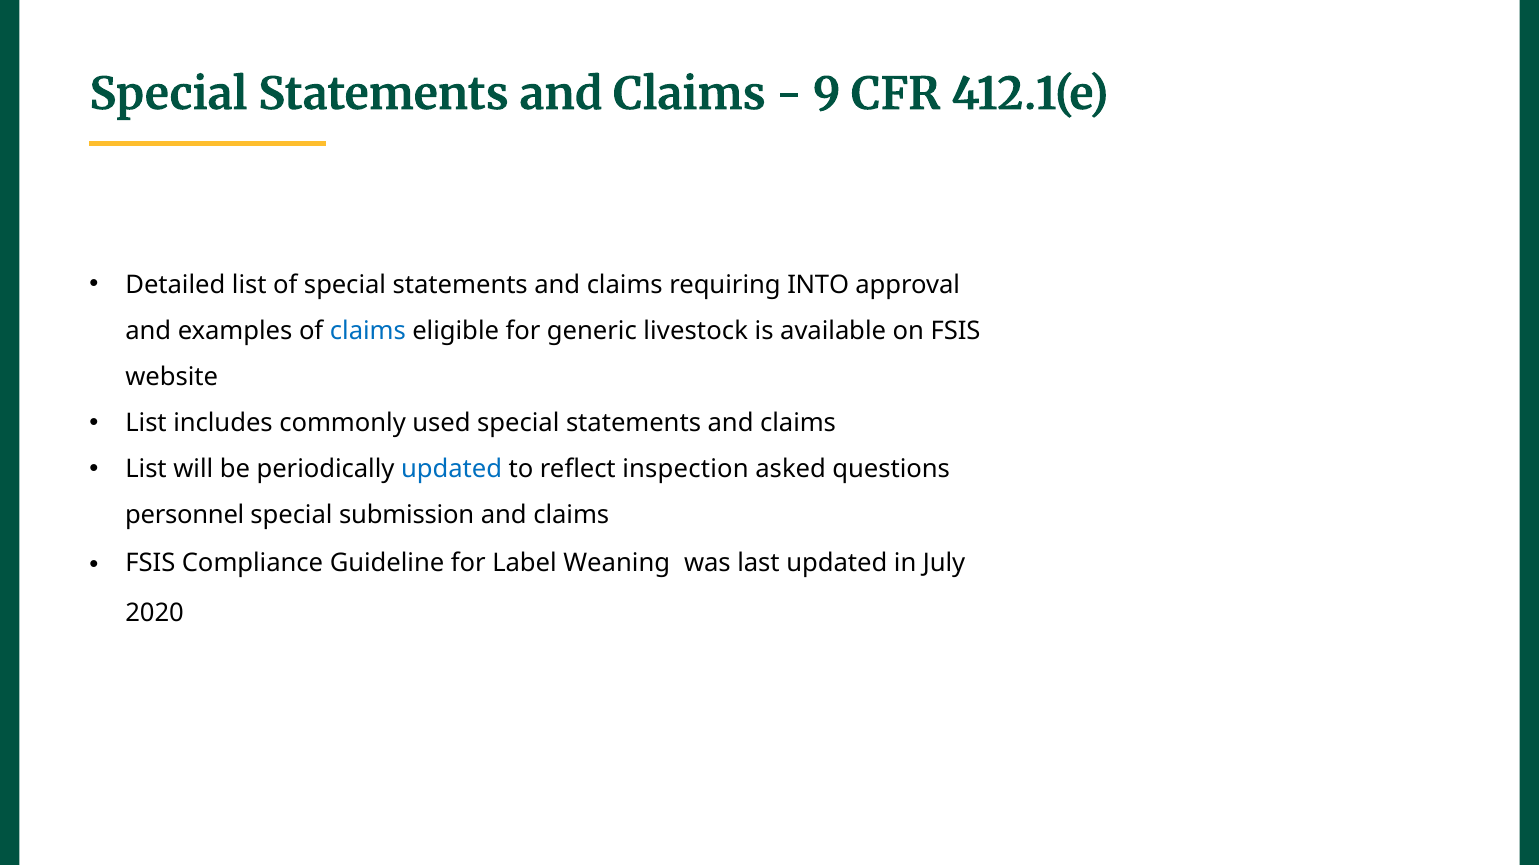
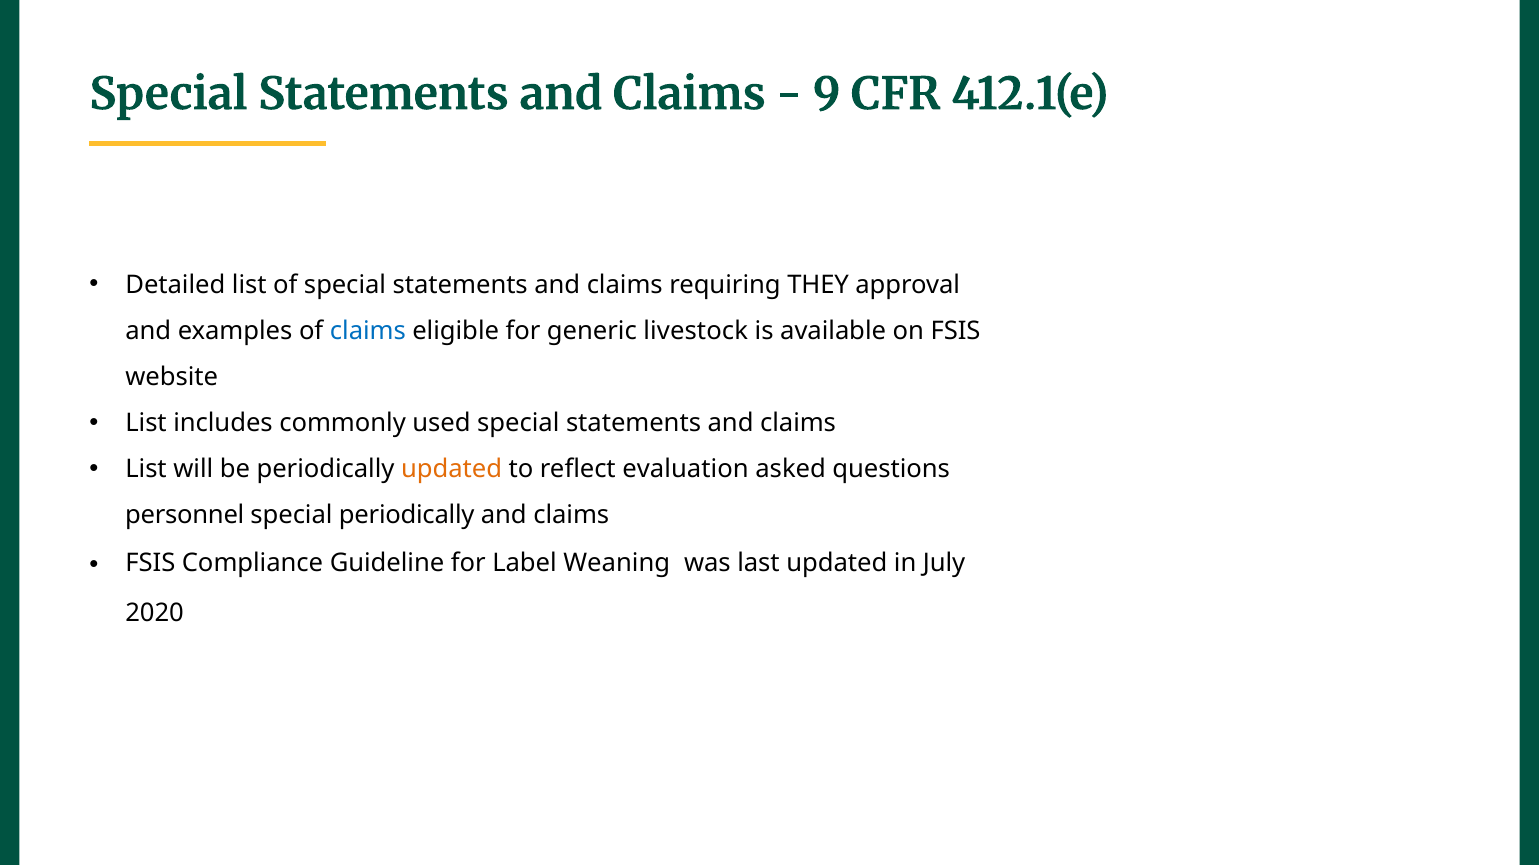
INTO: INTO -> THEY (818, 285)
updated colour: blue -> orange (452, 470)
inspection: inspection -> evaluation (686, 470)
special submission: submission -> periodically (407, 516)
